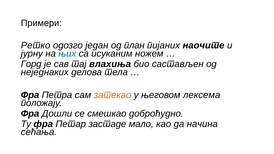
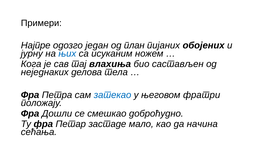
Ретко: Ретко -> Најпре (36, 45)
наочите: наочите -> обојених (204, 45)
Горд: Горд -> Кога (31, 64)
затекао colour: orange -> blue (113, 95)
лексема: лексема -> фратри (202, 95)
